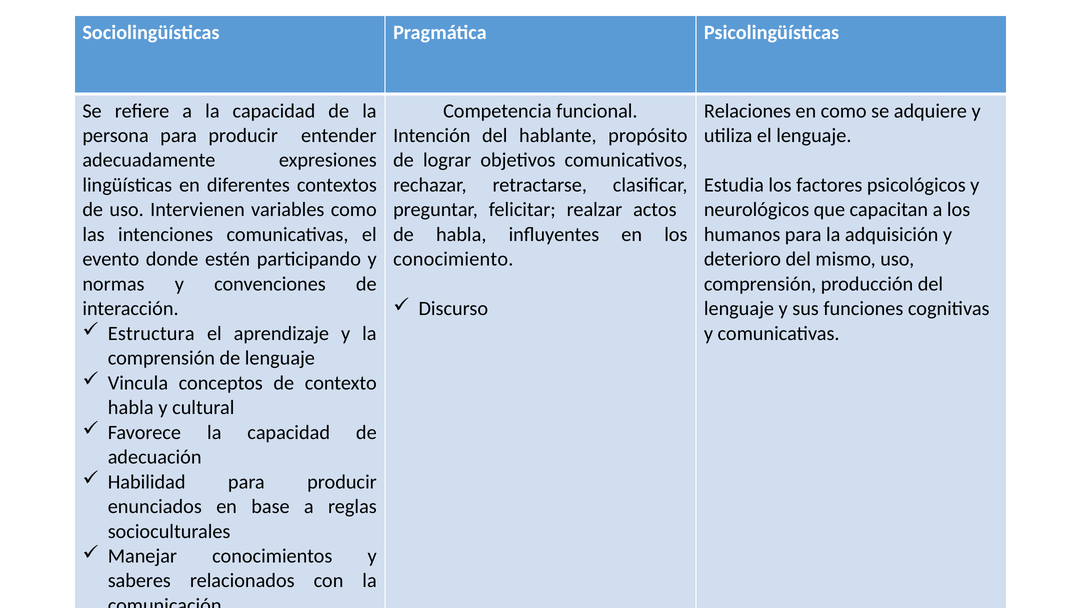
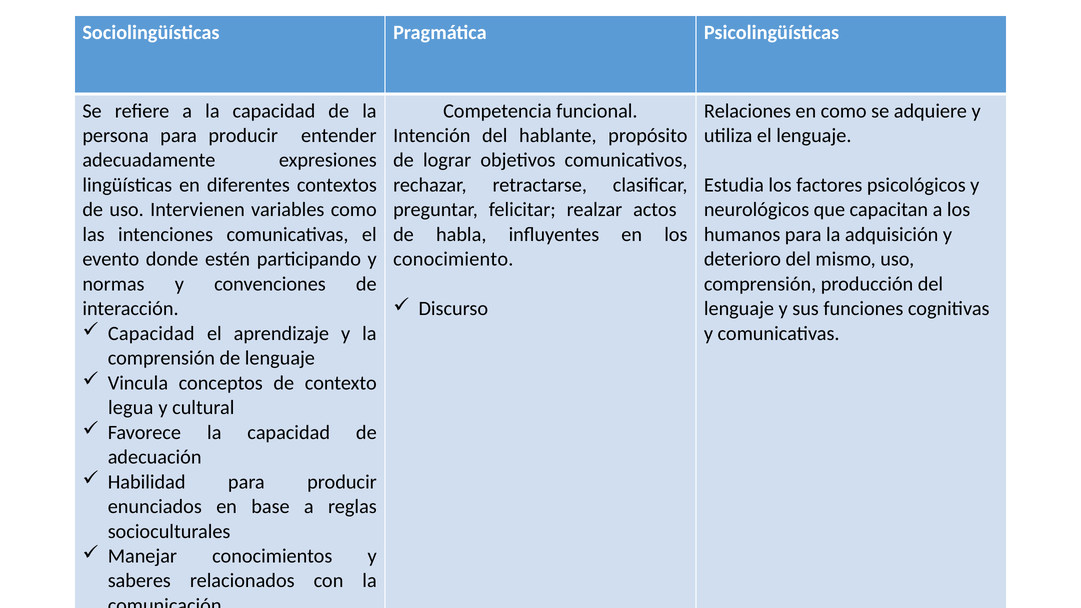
Estructura: Estructura -> Capacidad (151, 333)
habla: habla -> legua (131, 408)
